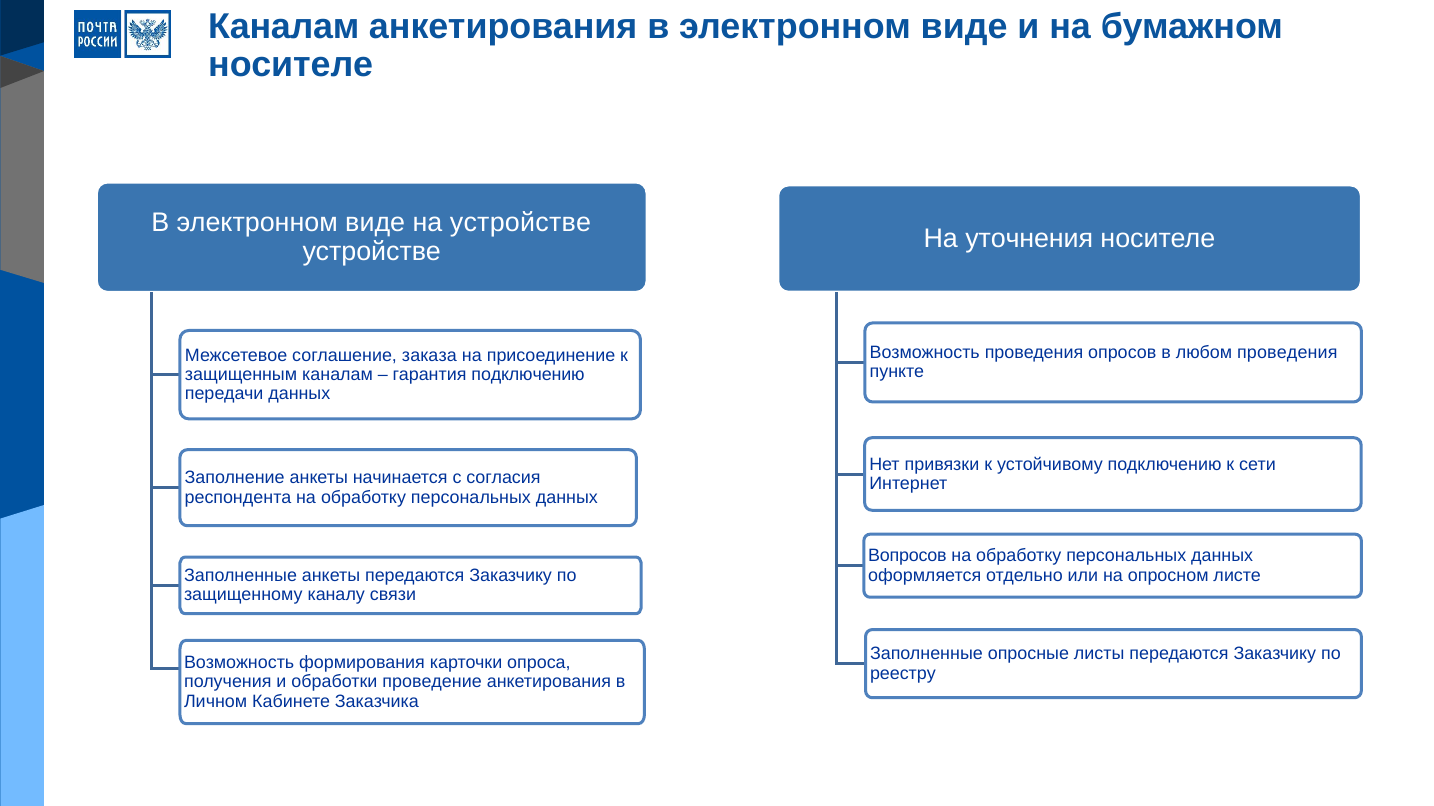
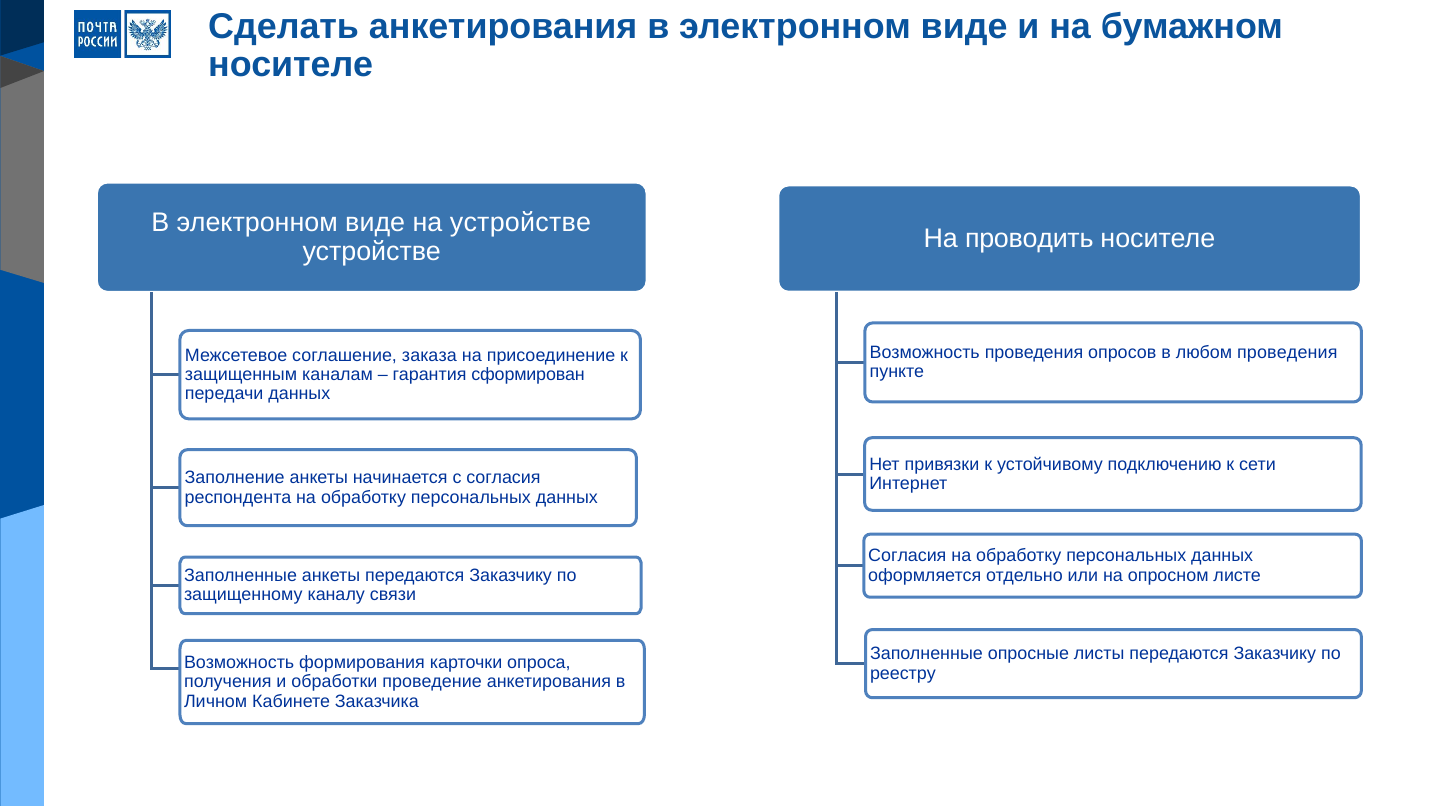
Каналам: Каналам -> Сделать (284, 26)
уточнения: уточнения -> проводить (1029, 239)
гарантия подключению: подключению -> сформирован (528, 375)
Вопросов: Вопросов -> Согласия (907, 556)
